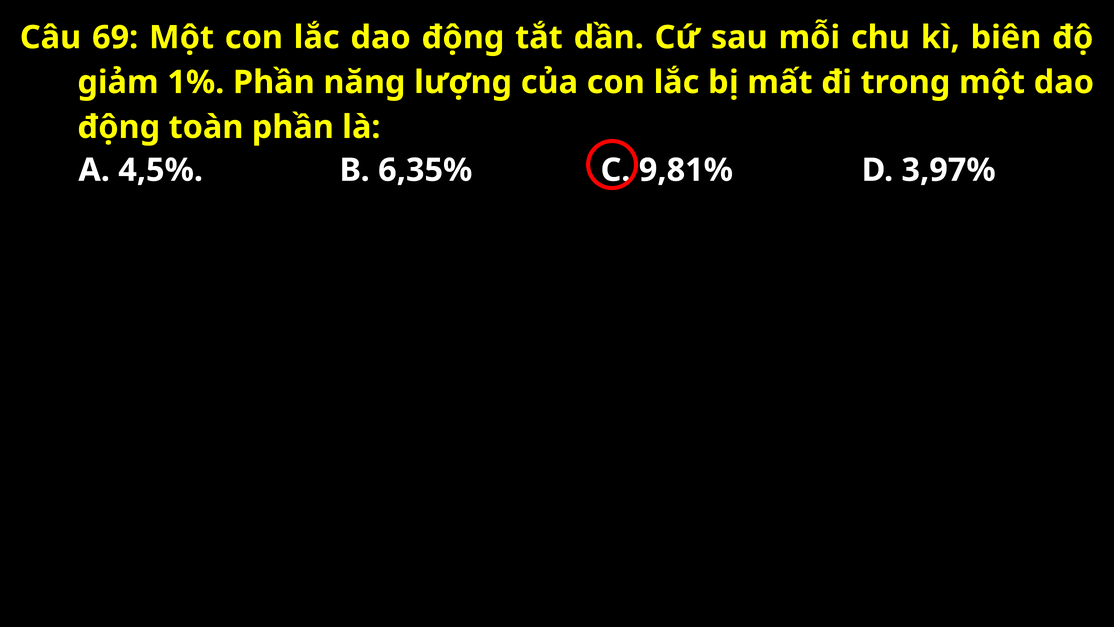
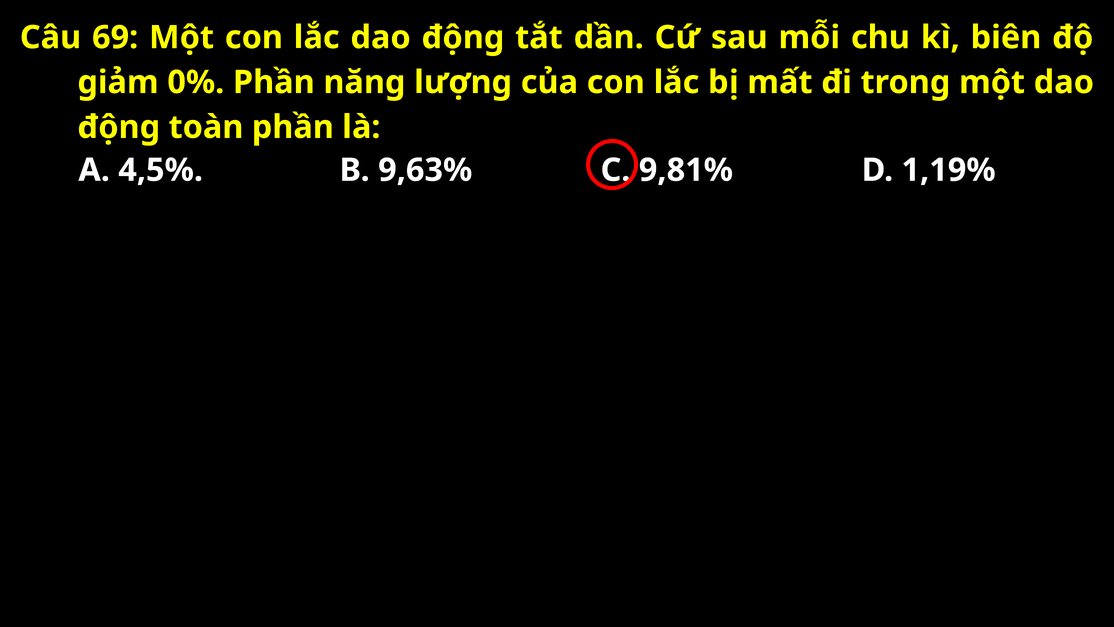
1%: 1% -> 0% (196, 82)
6,35%: 6,35% -> 9,63% (425, 170)
3,97%: 3,97% -> 1,19% (949, 170)
